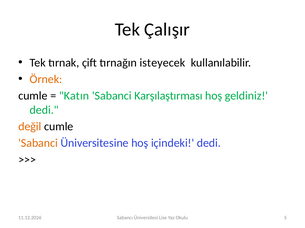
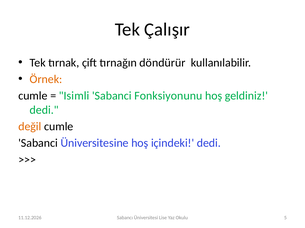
isteyecek: isteyecek -> döndürür (162, 63)
Katın: Katın -> Isimli (74, 96)
Karşılaştırması: Karşılaştırması -> Fonksiyonunu (168, 96)
Sabanci colour: orange -> black (38, 144)
